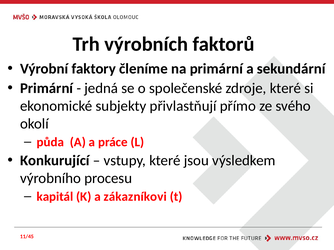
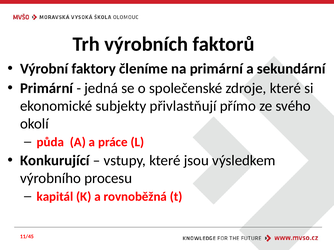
zákazníkovi: zákazníkovi -> rovnoběžná (135, 197)
